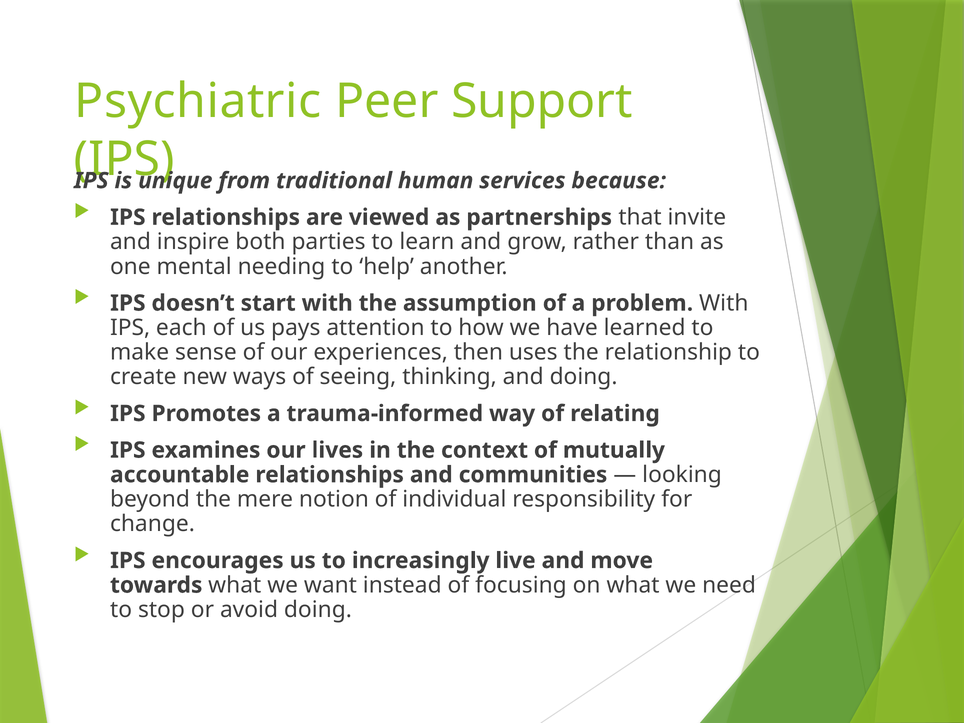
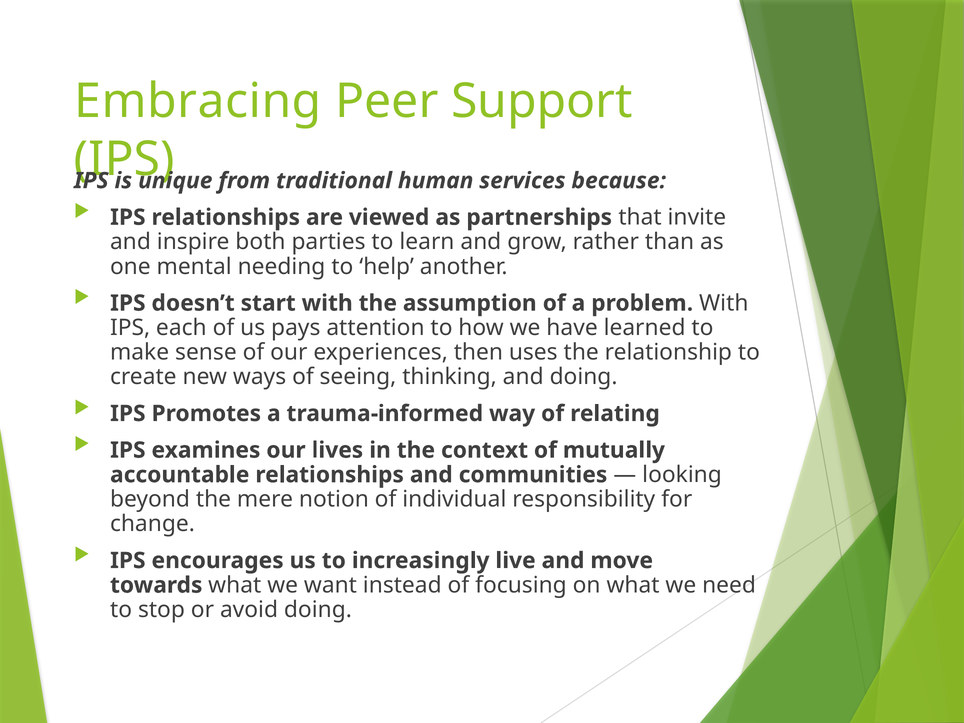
Psychiatric: Psychiatric -> Embracing (198, 101)
